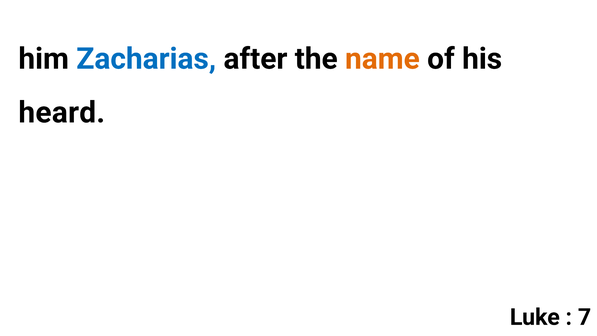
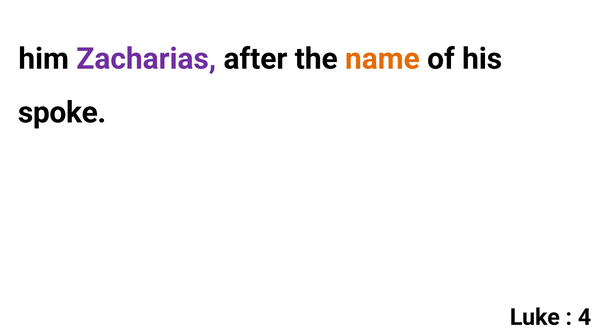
Zacharias colour: blue -> purple (146, 59)
heard: heard -> spoke (62, 113)
7: 7 -> 4 (584, 317)
